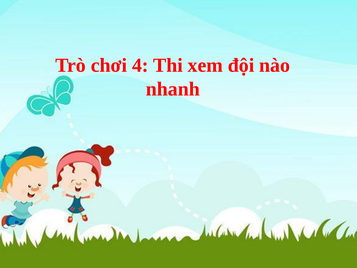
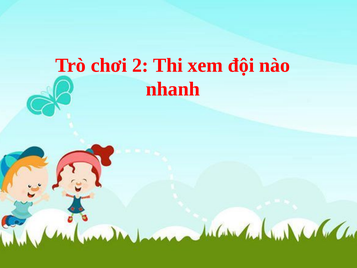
4: 4 -> 2 (140, 65)
